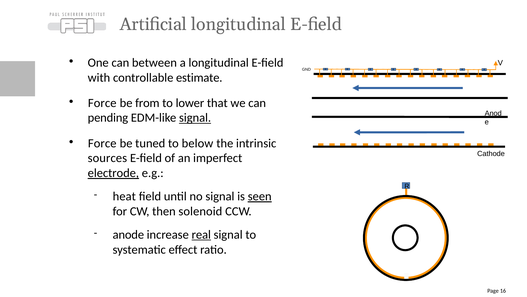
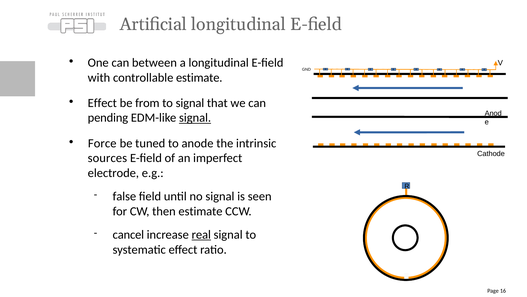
Force: Force -> Effect (102, 103)
to lower: lower -> signal (190, 103)
below: below -> anode (198, 143)
electrode underline: present -> none (113, 173)
heat: heat -> false (124, 196)
seen underline: present -> none (260, 196)
then solenoid: solenoid -> estimate (200, 211)
anode: anode -> cancel (128, 234)
